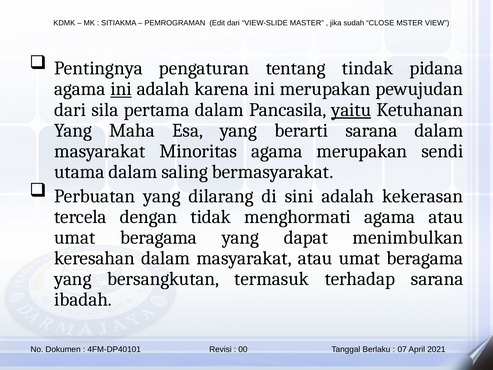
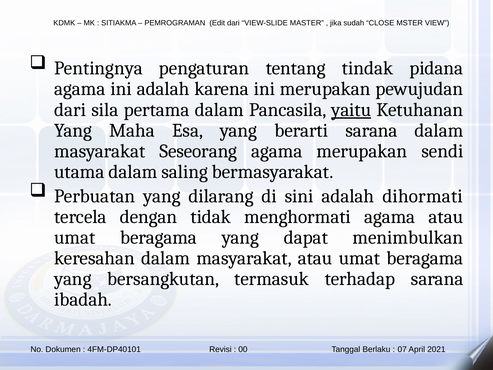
ini underline: present -> none (121, 89)
Minoritas: Minoritas -> Seseorang (198, 151)
kekerasan: kekerasan -> dihormati (423, 196)
